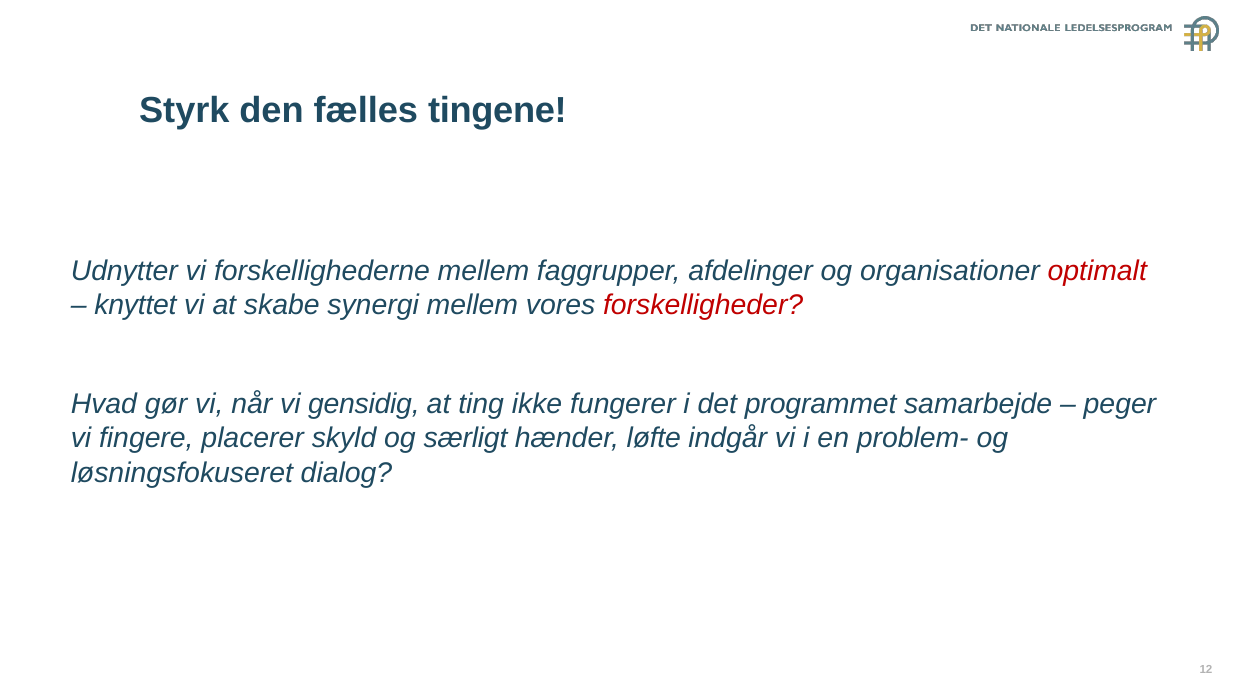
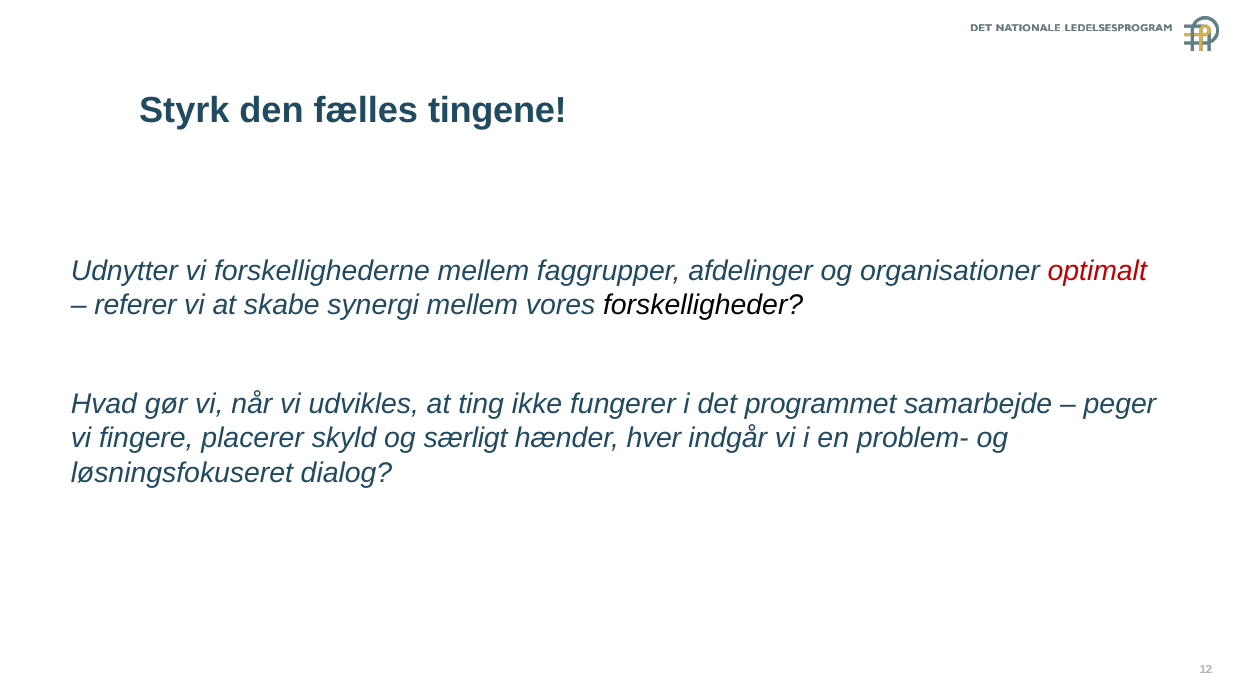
knyttet: knyttet -> referer (135, 305)
forskelligheder colour: red -> black (703, 305)
gensidig: gensidig -> udvikles (364, 404)
løfte: løfte -> hver (654, 439)
